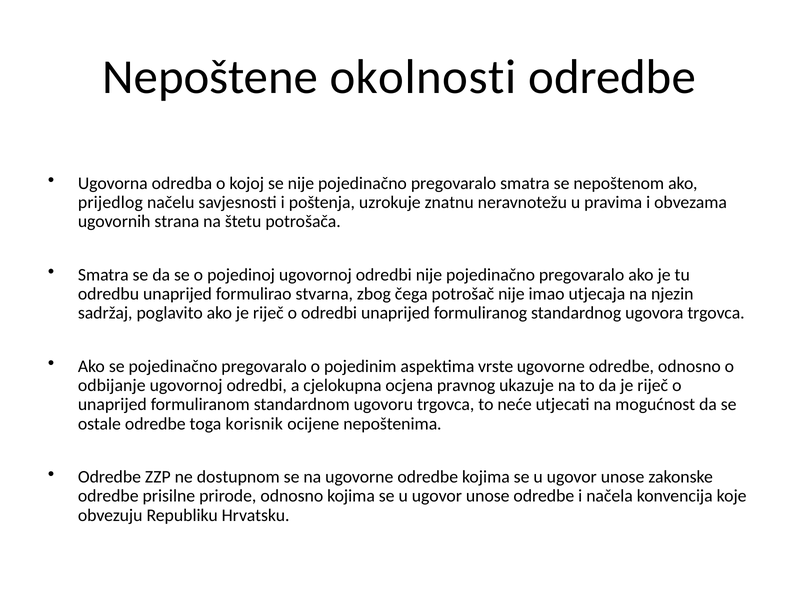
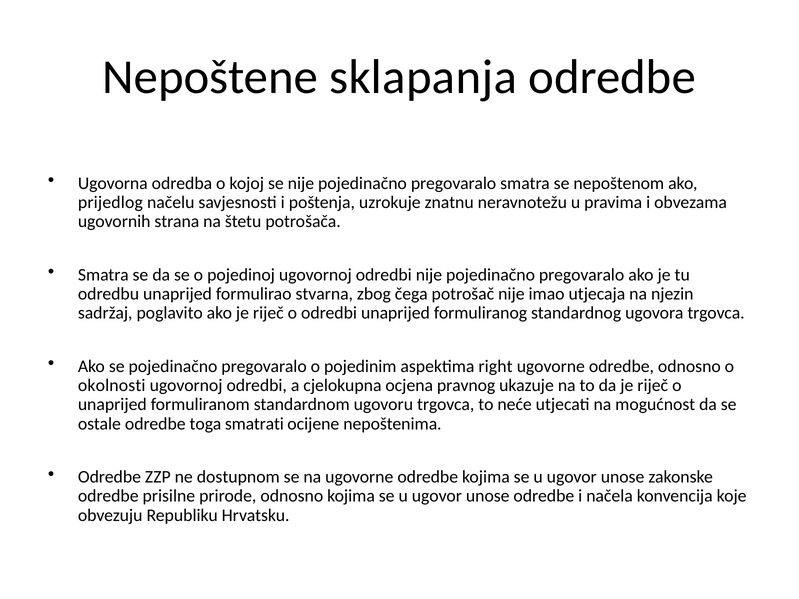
okolnosti: okolnosti -> sklapanja (423, 77)
vrste: vrste -> right (496, 366)
odbijanje: odbijanje -> okolnosti (112, 386)
korisnik: korisnik -> smatrati (254, 424)
